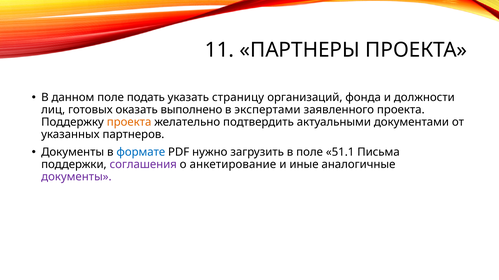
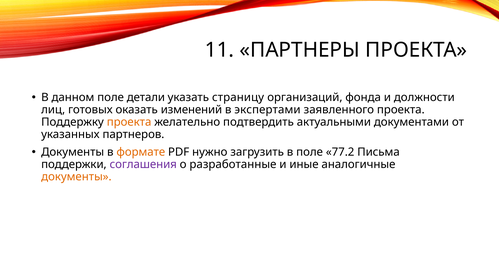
подать: подать -> детали (146, 98)
выполнено: выполнено -> изменений (191, 110)
формате colour: blue -> orange (141, 152)
51.1: 51.1 -> 77.2 (340, 152)
анкетирование: анкетирование -> разработанные (233, 165)
документы colour: purple -> orange (76, 177)
